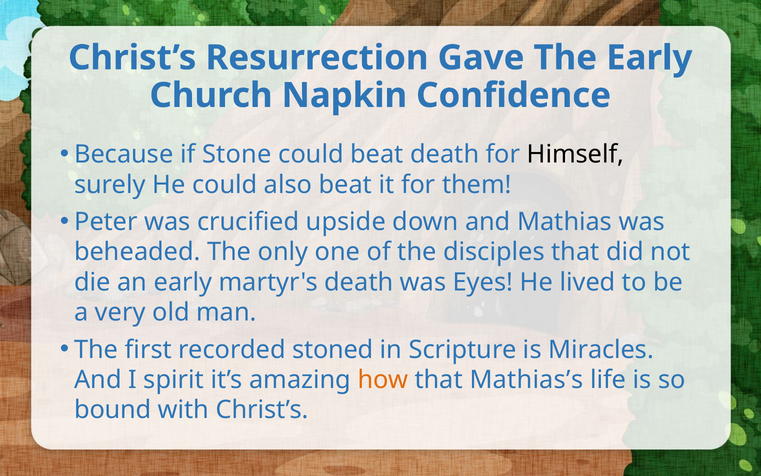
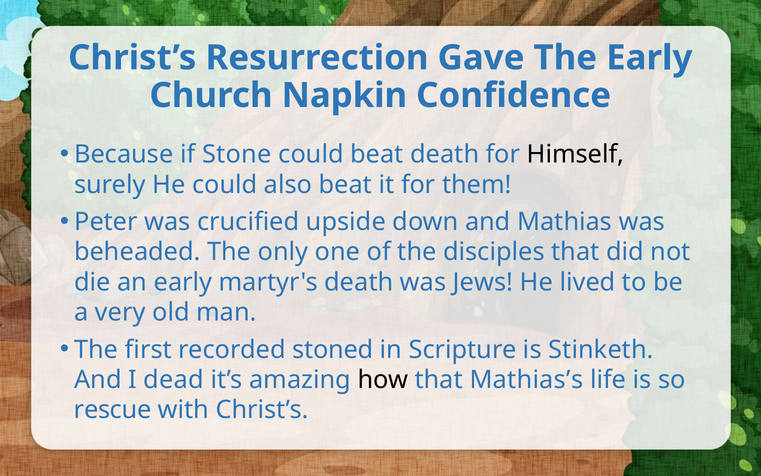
Eyes: Eyes -> Jews (483, 282)
Miracles: Miracles -> Stinketh (601, 349)
spirit: spirit -> dead (174, 379)
how colour: orange -> black (383, 379)
bound: bound -> rescue (113, 410)
